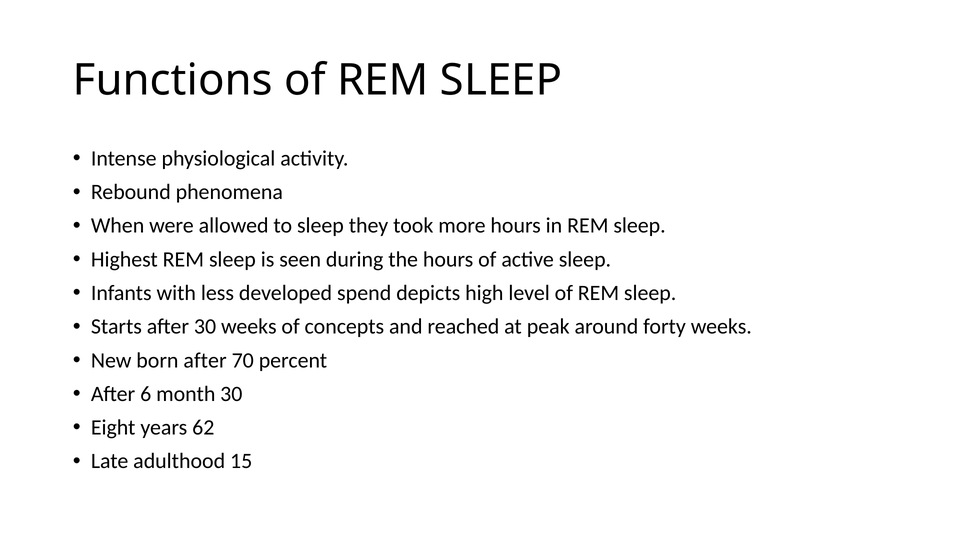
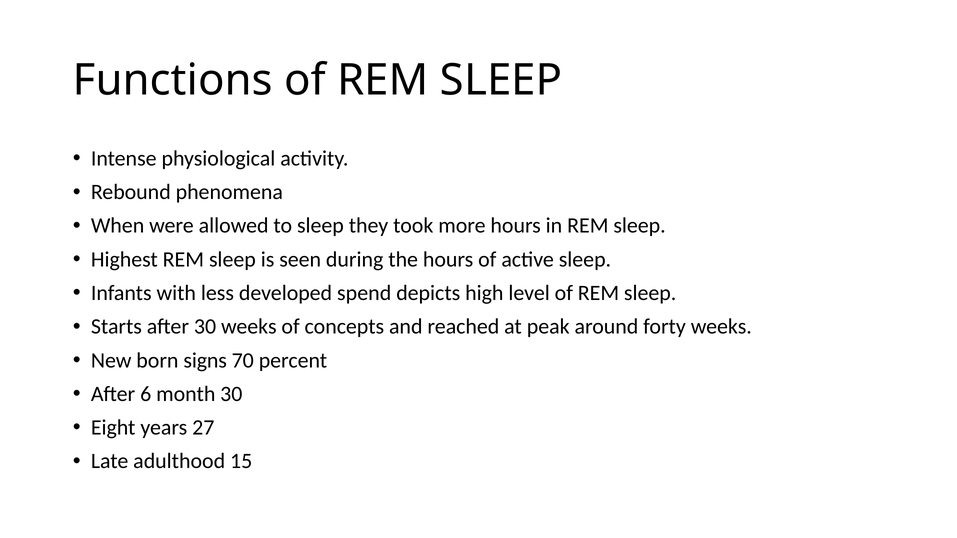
born after: after -> signs (205, 361)
62: 62 -> 27 (203, 428)
